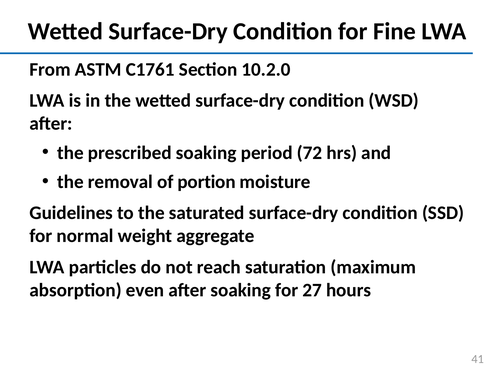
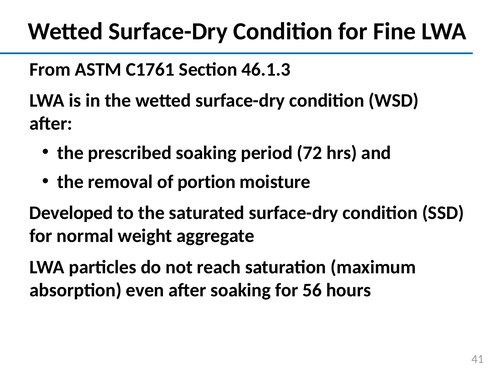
10.2.0: 10.2.0 -> 46.1.3 (266, 69)
Guidelines: Guidelines -> Developed (71, 213)
27: 27 -> 56 (312, 290)
